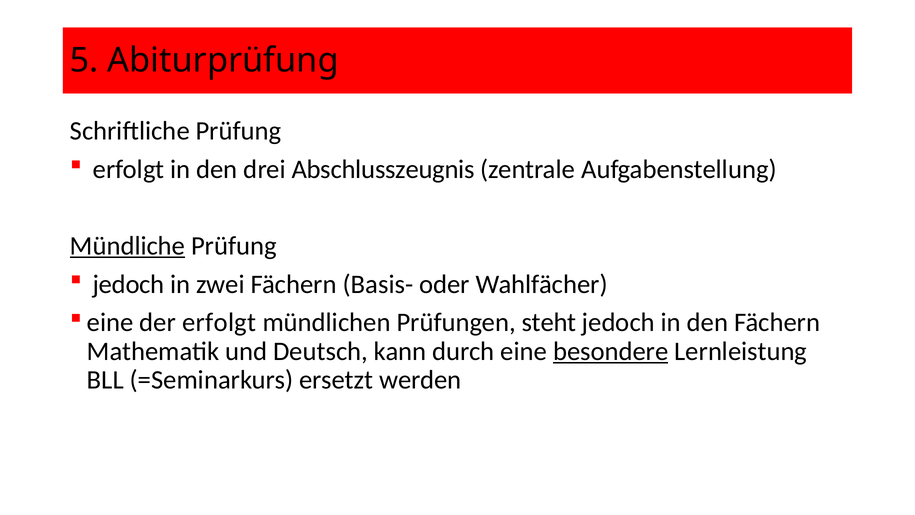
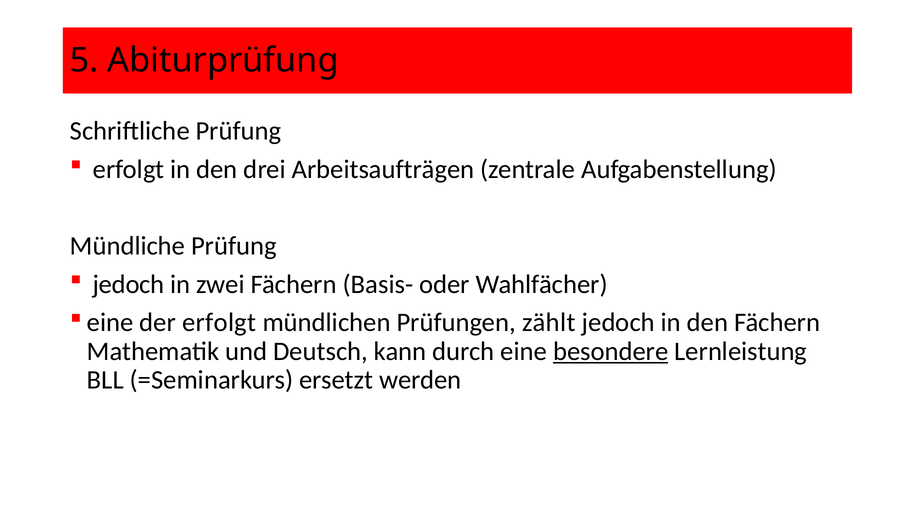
Abschlusszeugnis: Abschlusszeugnis -> Arbeitsaufträgen (383, 169)
Mündliche underline: present -> none (127, 246)
steht: steht -> zählt (549, 322)
